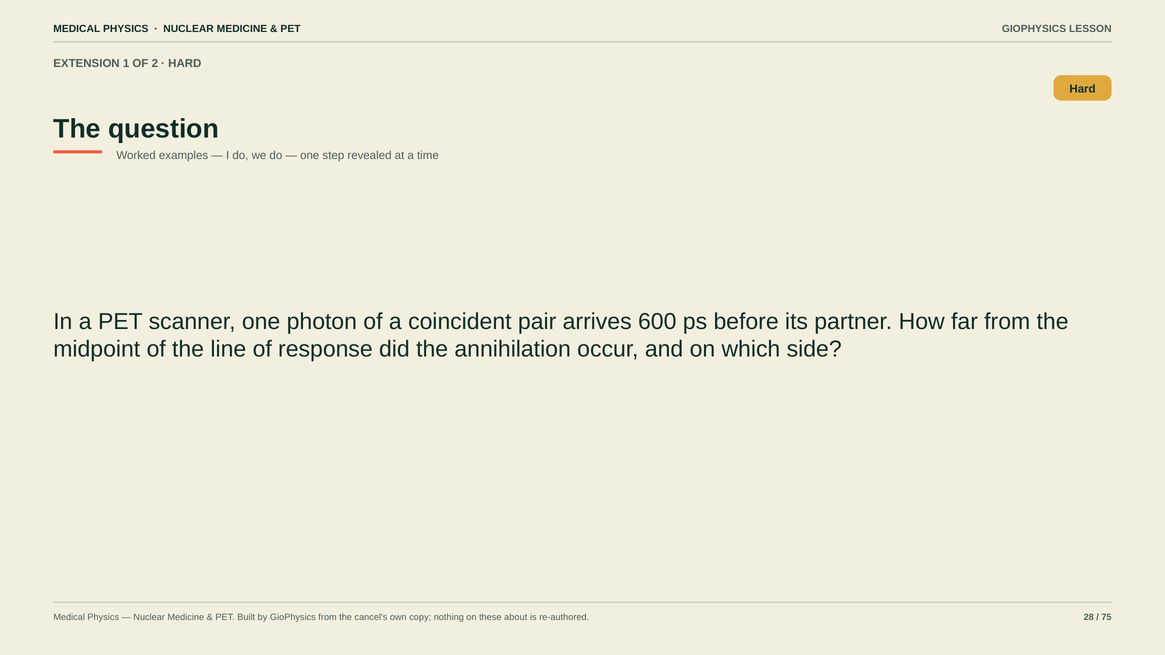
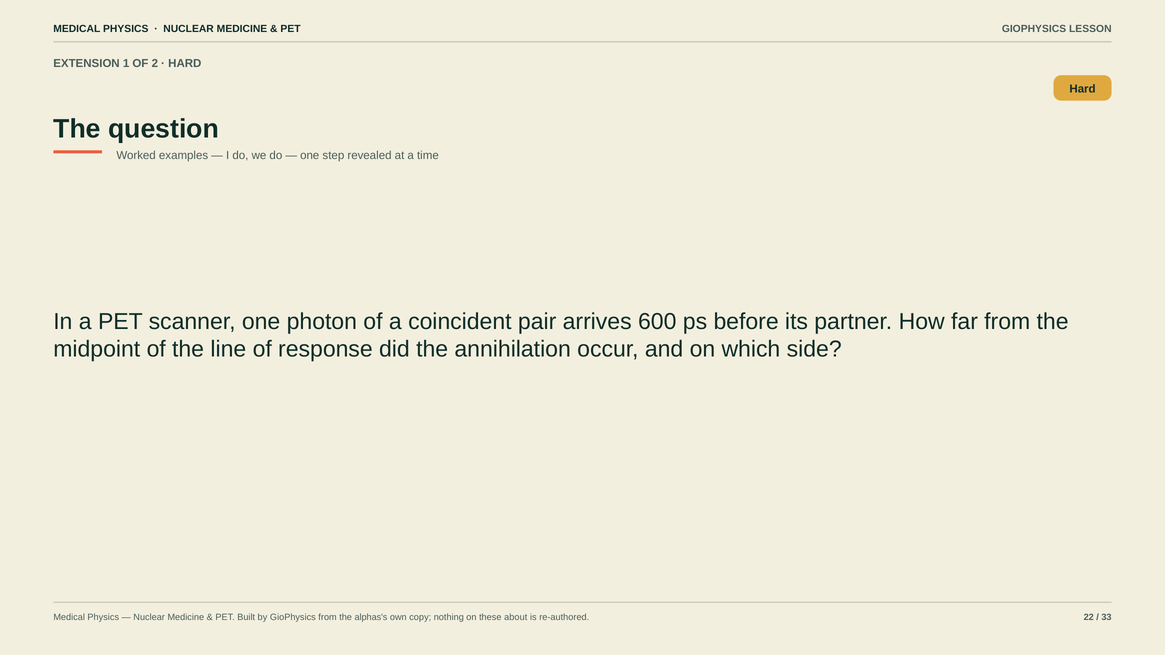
cancel's: cancel's -> alphas's (371, 618)
28: 28 -> 22 (1089, 618)
75: 75 -> 33 (1106, 618)
